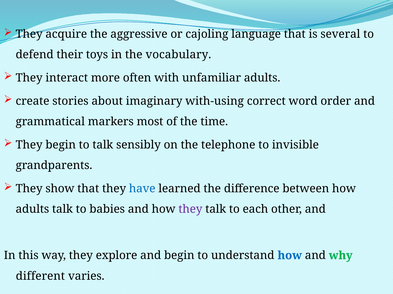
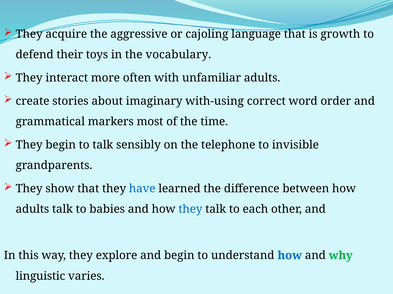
several: several -> growth (340, 34)
they colour: purple -> blue (190, 210)
different: different -> linguistic (40, 277)
